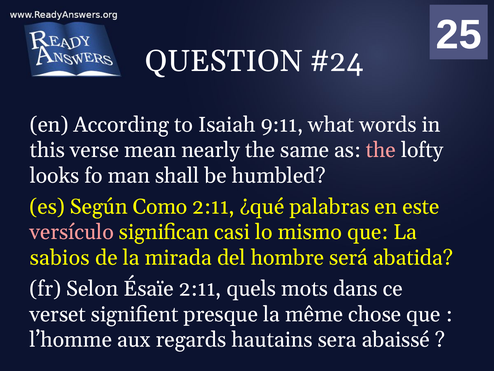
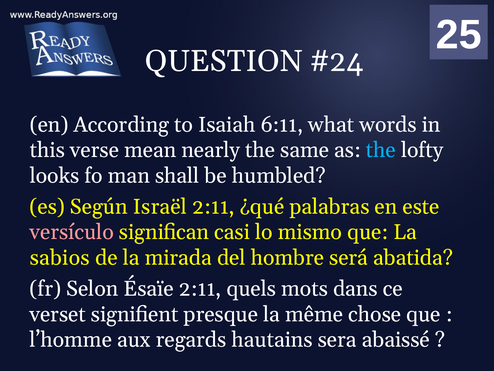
9:11: 9:11 -> 6:11 (282, 124)
the colour: pink -> light blue (381, 150)
Como: Como -> Israël (160, 206)
